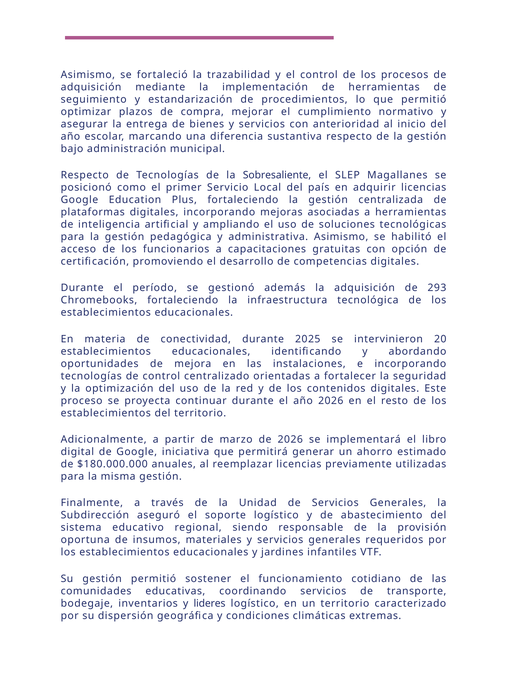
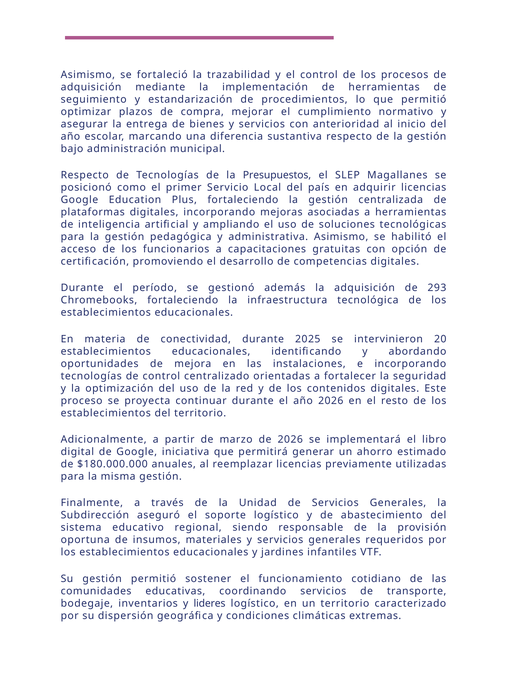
Sobresaliente: Sobresaliente -> Presupuestos (277, 175)
